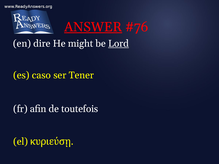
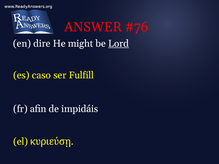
ANSWER underline: present -> none (93, 27)
Tener: Tener -> Fulfill (81, 75)
toutefois: toutefois -> impidáis (80, 109)
